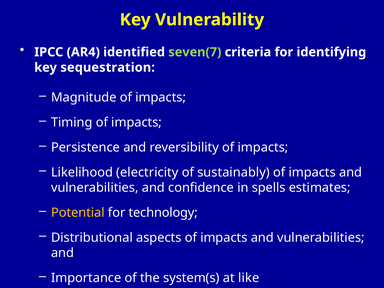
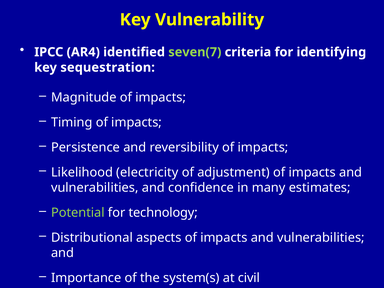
sustainably: sustainably -> adjustment (234, 172)
spells: spells -> many (269, 188)
Potential colour: yellow -> light green (78, 213)
like: like -> civil (249, 278)
